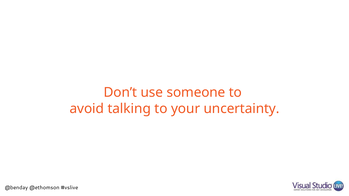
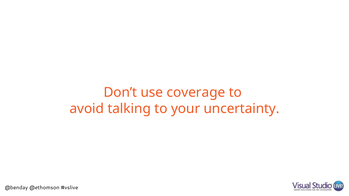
someone: someone -> coverage (196, 93)
